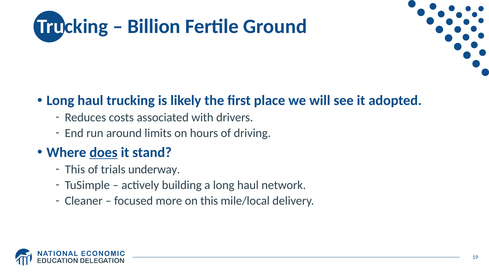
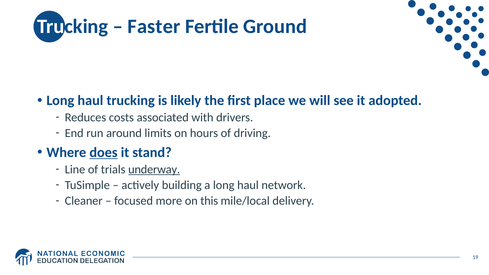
Billion: Billion -> Faster (154, 26)
This: This -> Line (75, 169)
underway underline: none -> present (154, 169)
